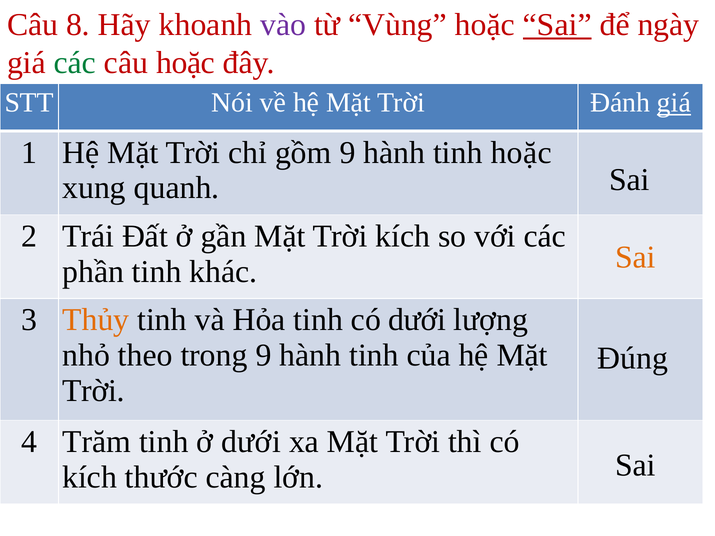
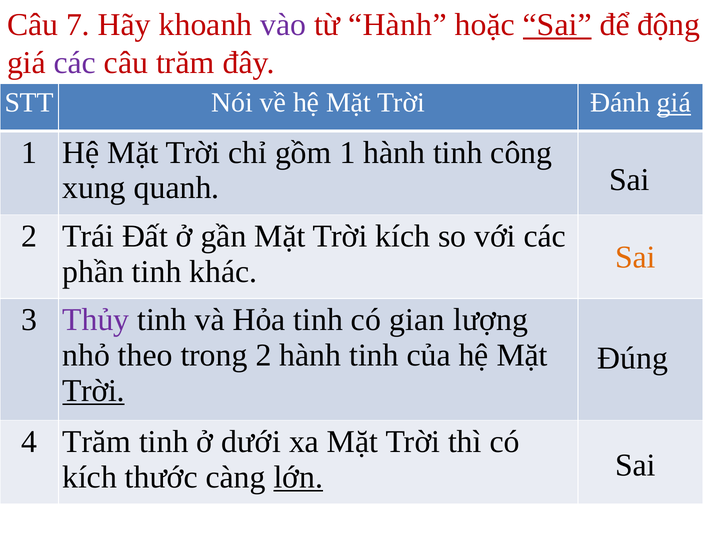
8: 8 -> 7 (78, 25)
từ Vùng: Vùng -> Hành (397, 25)
ngày: ngày -> động (669, 25)
các colour: green -> purple (75, 63)
câu hoặc: hoặc -> trăm (185, 63)
gồm 9: 9 -> 1 (347, 153)
tinh hoặc: hoặc -> công (521, 153)
Thủy colour: orange -> purple (96, 320)
có dưới: dưới -> gian (417, 320)
trong 9: 9 -> 2 (264, 355)
Trời underline: none -> present (94, 391)
lớn underline: none -> present (298, 477)
